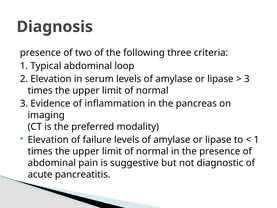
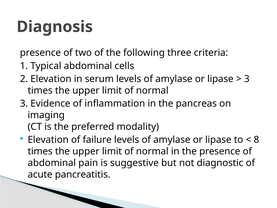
loop: loop -> cells (124, 66)
1: 1 -> 8 (256, 140)
